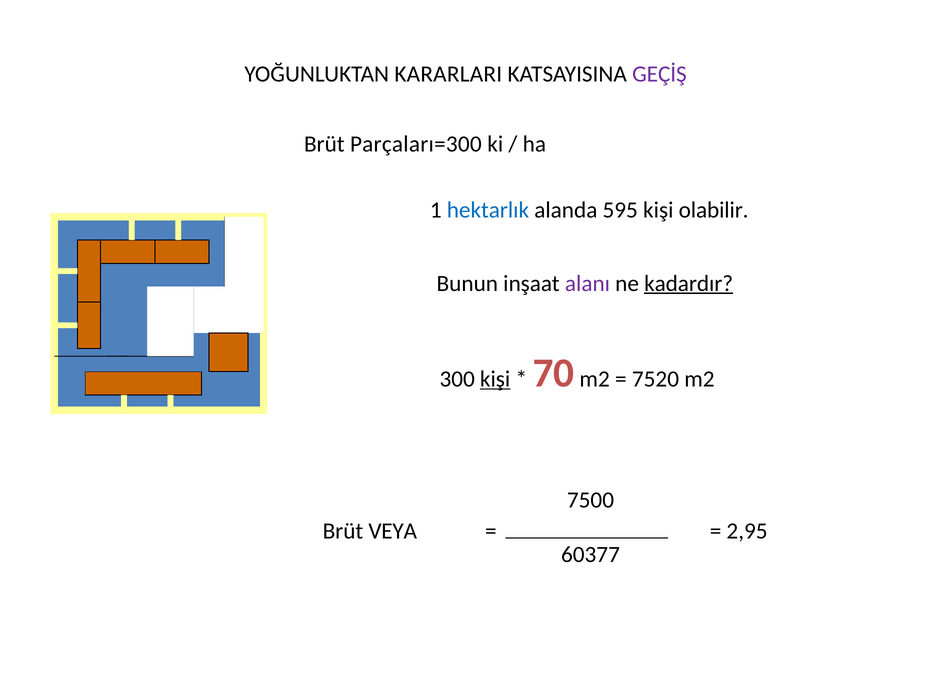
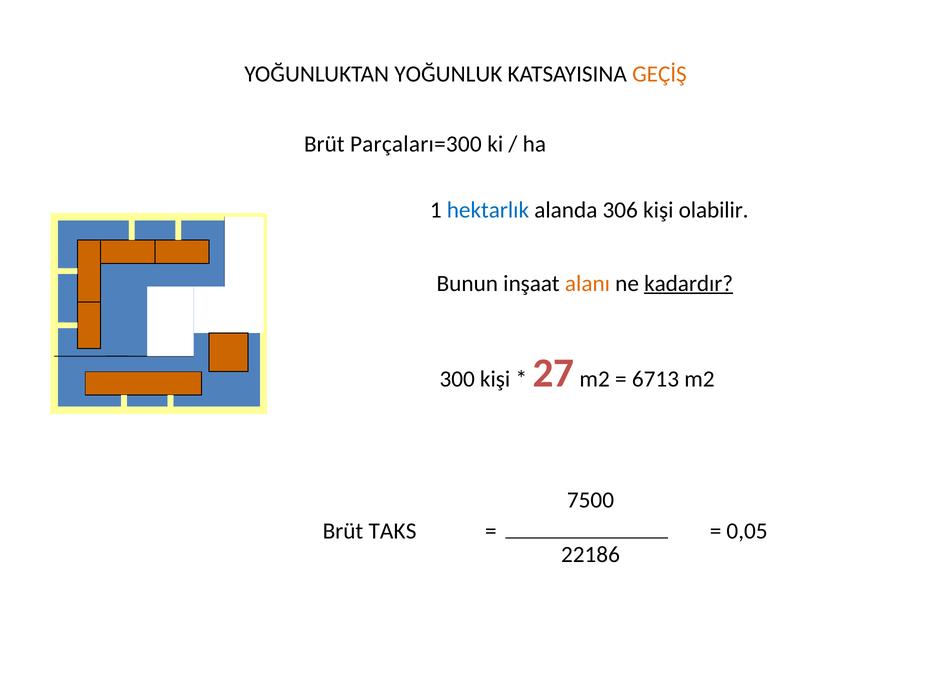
KARARLARI: KARARLARI -> YOĞUNLUK (448, 74)
GEÇİŞ colour: purple -> orange (659, 74)
595: 595 -> 306 (620, 210)
alanı colour: purple -> orange (587, 284)
kişi underline: present -> none (495, 379)
70: 70 -> 27 (553, 373)
7520: 7520 -> 6713 (655, 379)
VEYA: VEYA -> TAKS (393, 532)
2,95: 2,95 -> 0,05 (747, 532)
60377: 60377 -> 22186 (590, 555)
